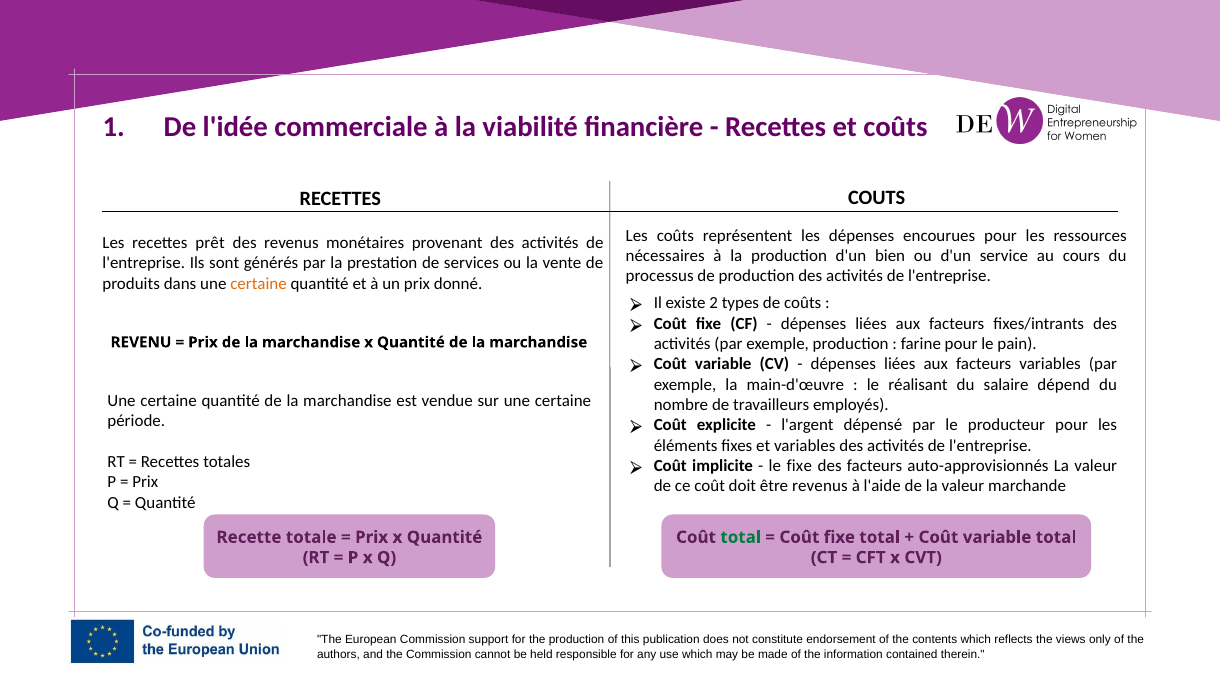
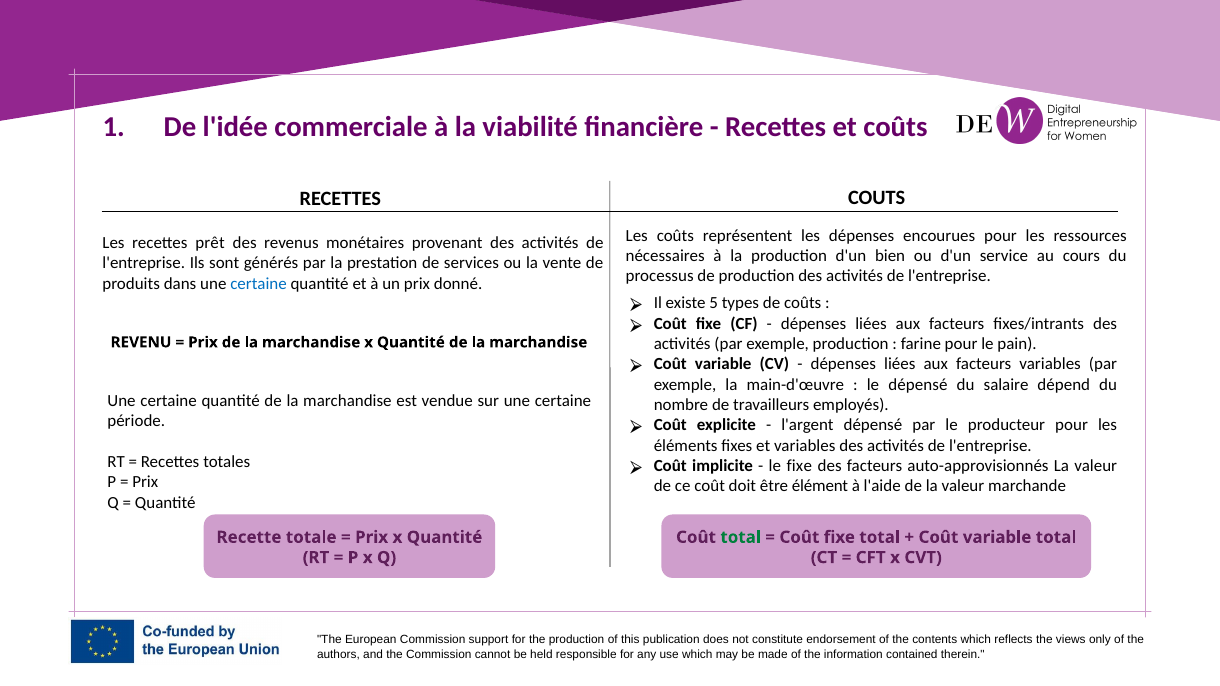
certaine colour: orange -> blue (259, 284)
2: 2 -> 5 (714, 303)
le réalisant: réalisant -> dépensé (918, 385)
être revenus: revenus -> élément (820, 486)
